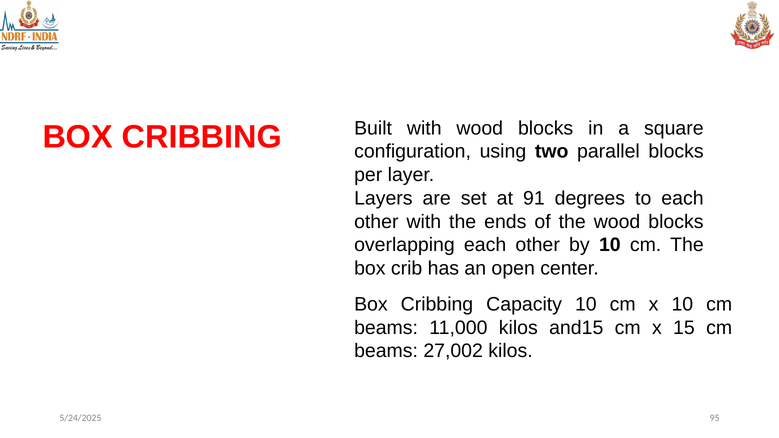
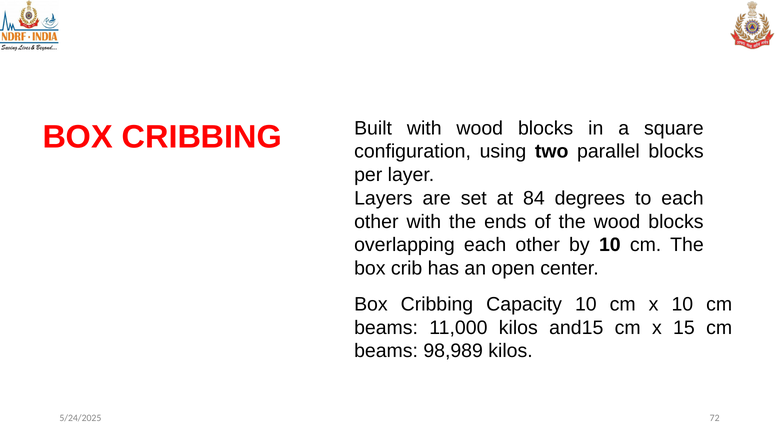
91: 91 -> 84 (534, 198)
27,002: 27,002 -> 98,989 (453, 351)
95: 95 -> 72 (715, 418)
